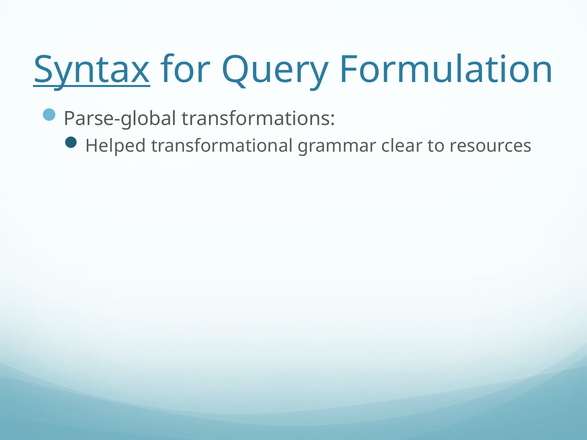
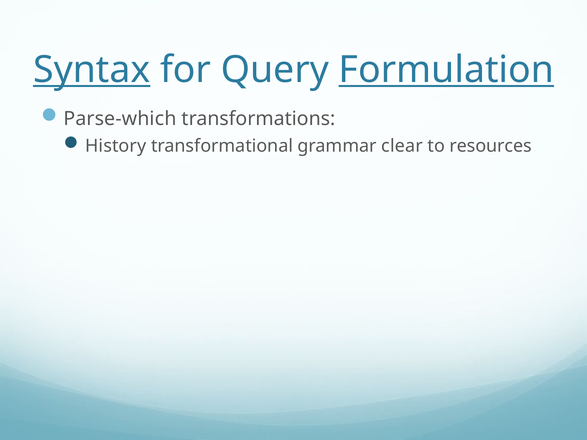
Formulation underline: none -> present (446, 70)
Parse-global: Parse-global -> Parse-which (120, 119)
Helped: Helped -> History (116, 146)
